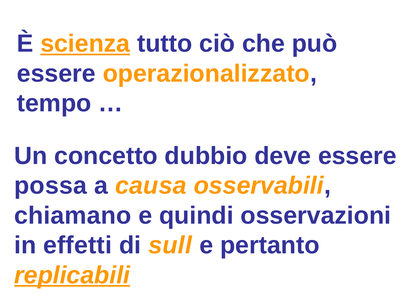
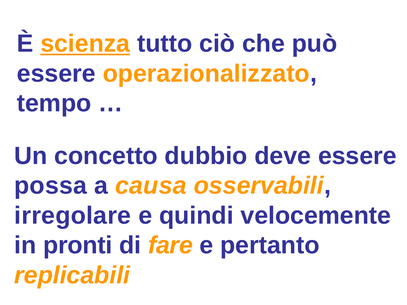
chiamano: chiamano -> irregolare (73, 216)
osservazioni: osservazioni -> velocemente (316, 216)
effetti: effetti -> pronti (78, 246)
sull: sull -> fare (170, 246)
replicabili underline: present -> none (72, 275)
